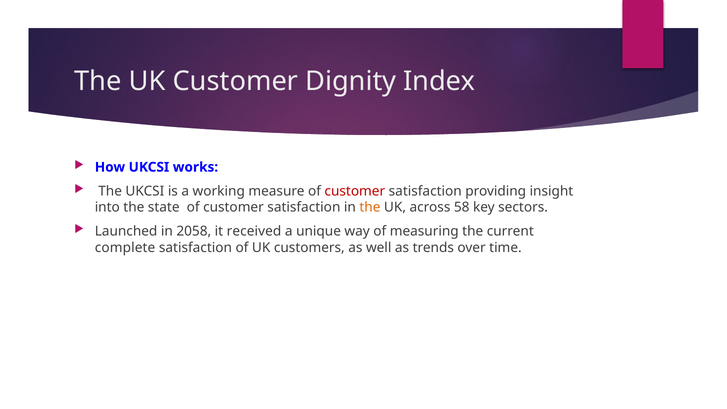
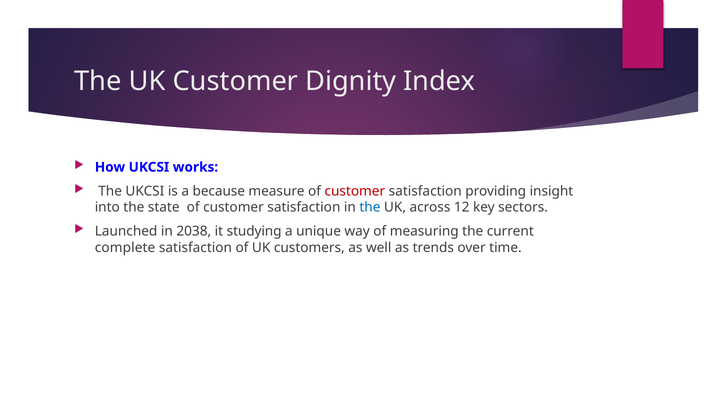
working: working -> because (219, 191)
the colour: orange -> blue (370, 207)
58: 58 -> 12 (462, 207)
2058: 2058 -> 2038 (194, 231)
received: received -> studying (254, 231)
